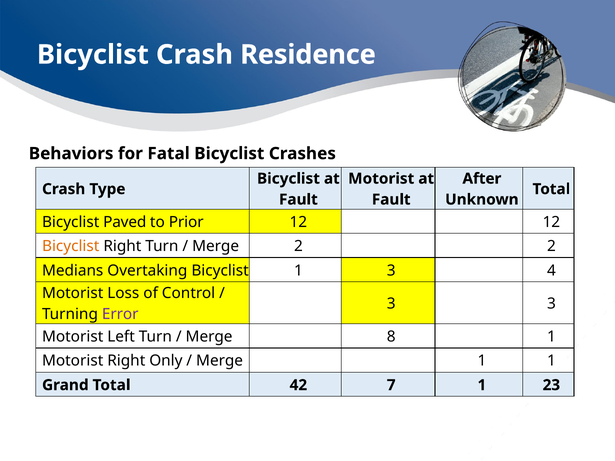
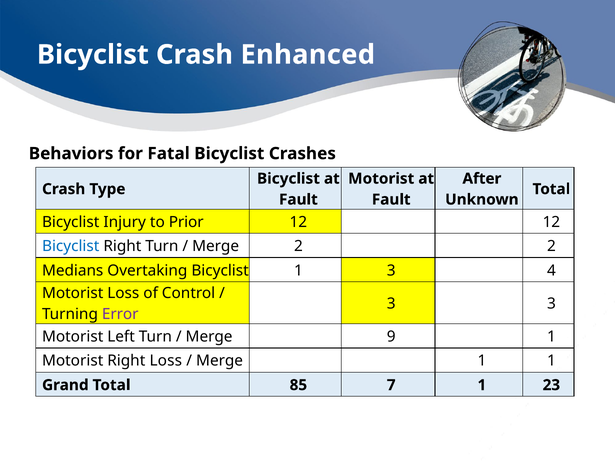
Residence: Residence -> Enhanced (308, 55)
Paved: Paved -> Injury (125, 222)
Bicyclist colour: orange -> blue (71, 246)
8: 8 -> 9 (391, 337)
Right Only: Only -> Loss (166, 361)
42: 42 -> 85 (298, 385)
